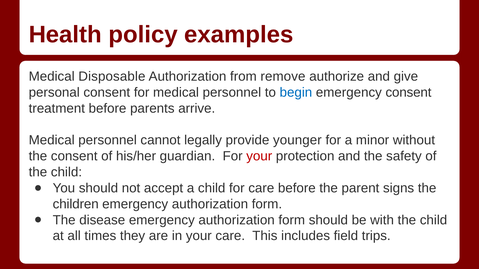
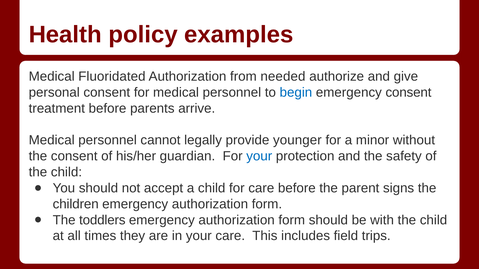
Disposable: Disposable -> Fluoridated (112, 77)
remove: remove -> needed (283, 77)
your colour: red -> blue (259, 156)
disease: disease -> toddlers (102, 220)
